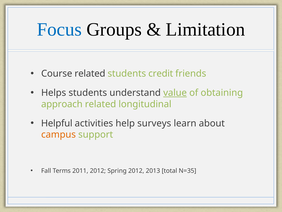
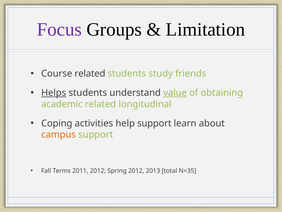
Focus colour: blue -> purple (59, 29)
credit: credit -> study (161, 74)
Helps underline: none -> present (54, 93)
approach: approach -> academic (62, 104)
Helpful: Helpful -> Coping (57, 123)
help surveys: surveys -> support (154, 123)
